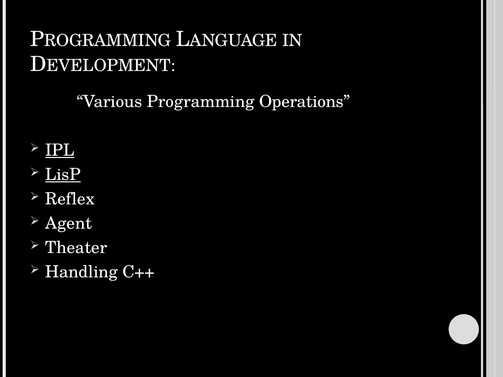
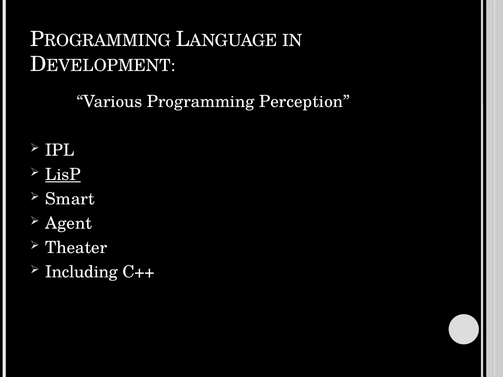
Operations: Operations -> Perception (304, 102)
IPL underline: present -> none (60, 150)
Reflex: Reflex -> Smart (70, 199)
Handling: Handling -> Including (82, 272)
